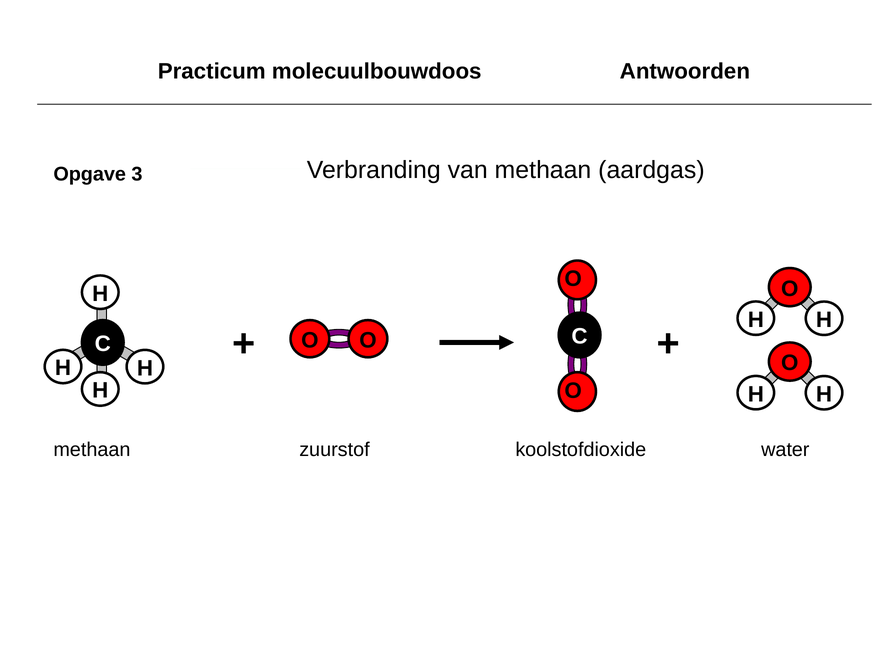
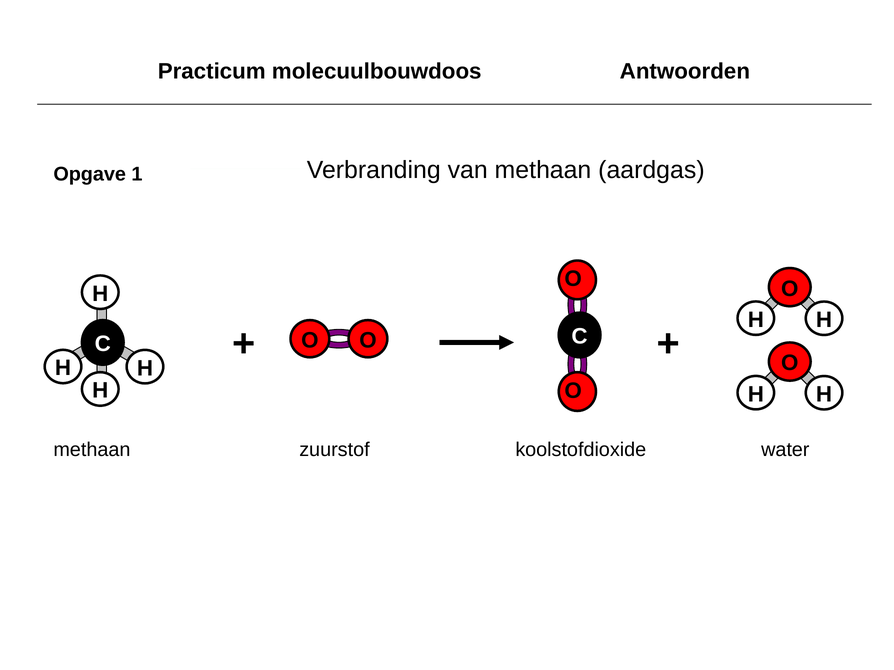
3: 3 -> 1 (137, 174)
